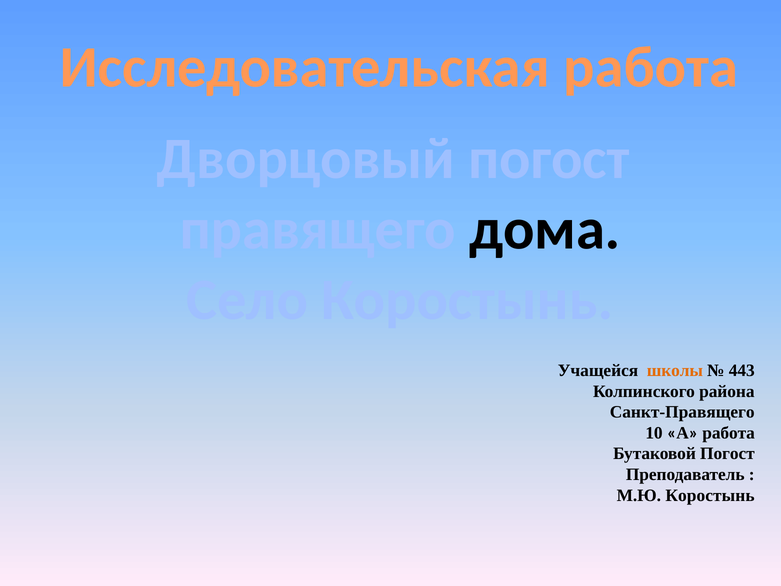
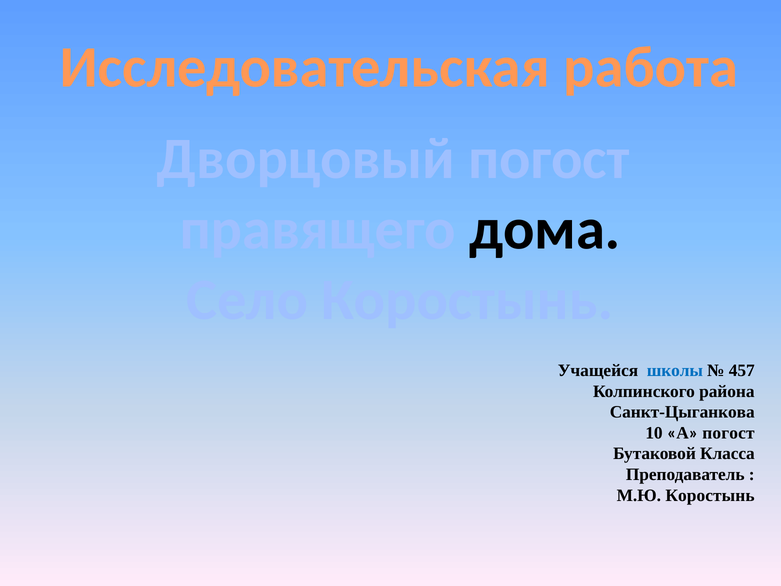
школы colour: orange -> blue (675, 370)
443: 443 -> 457 (742, 370)
Санкт-Правящего: Санкт-Правящего -> Санкт-Цыганкова (682, 412)
А работа: работа -> погост (728, 433)
Бутаковой Погост: Погост -> Класса (727, 454)
